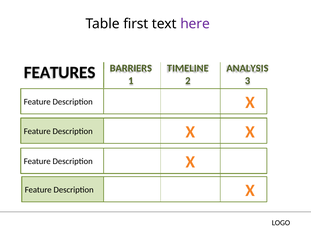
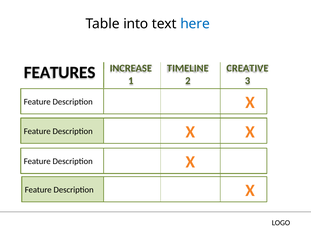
first: first -> into (136, 24)
here colour: purple -> blue (195, 24)
BARRIERS: BARRIERS -> INCREASE (131, 68)
ANALYSIS: ANALYSIS -> CREATIVE (247, 68)
